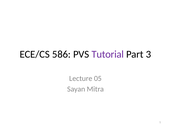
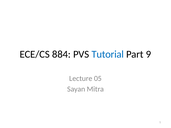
586: 586 -> 884 (61, 54)
Tutorial colour: purple -> blue (108, 54)
3: 3 -> 9 (148, 54)
